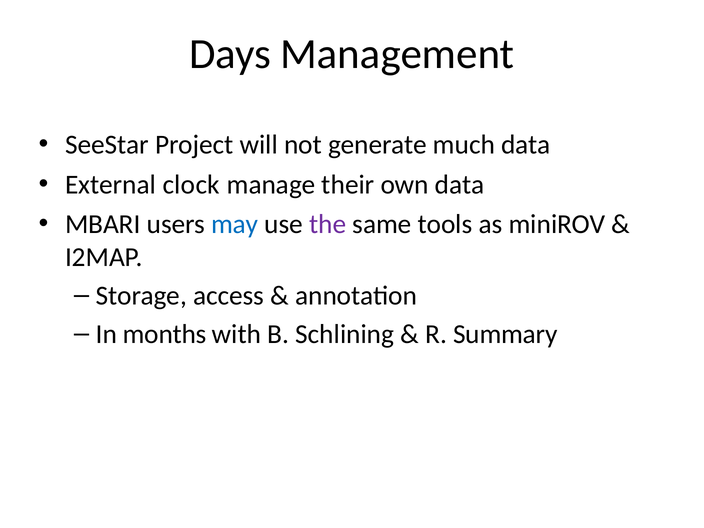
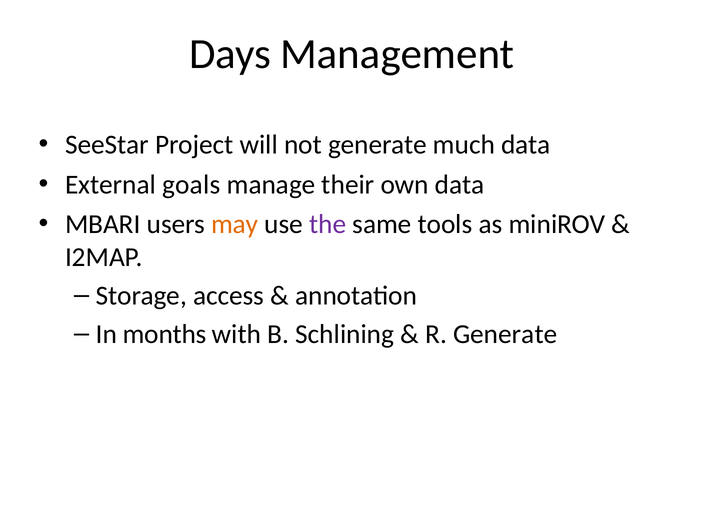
clock: clock -> goals (191, 185)
may colour: blue -> orange (235, 224)
R Summary: Summary -> Generate (505, 334)
